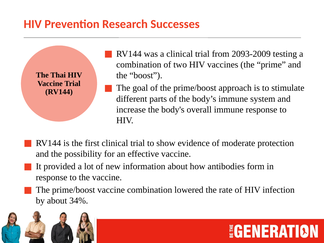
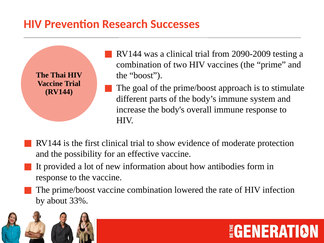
2093-2009: 2093-2009 -> 2090-2009 (251, 54)
34%: 34% -> 33% (79, 201)
